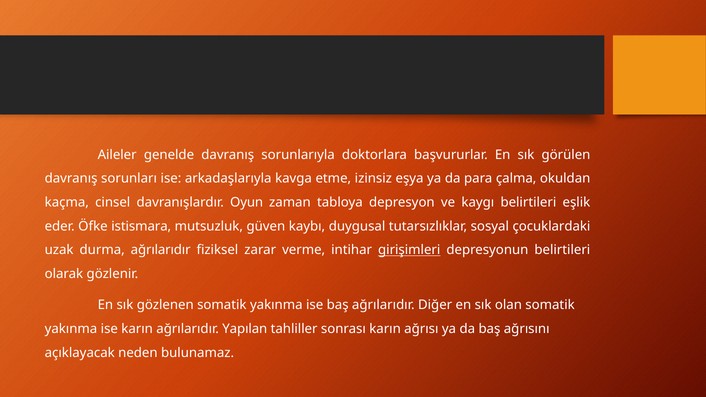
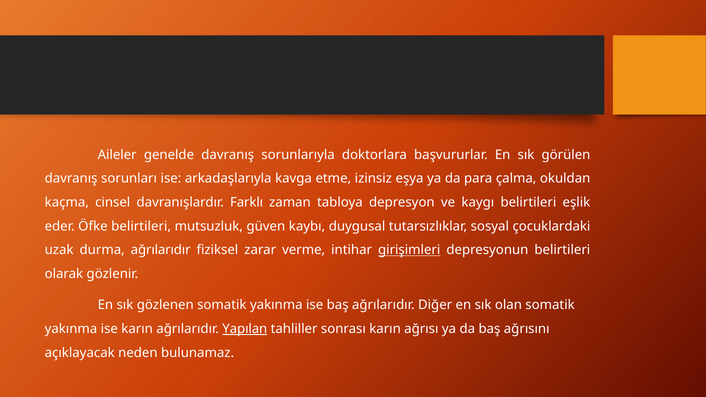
Oyun: Oyun -> Farklı (247, 202)
Öfke istismara: istismara -> belirtileri (141, 226)
Yapılan underline: none -> present (245, 329)
